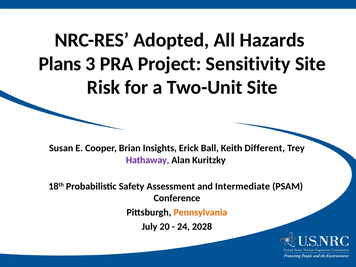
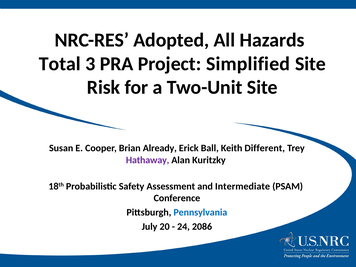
Plans: Plans -> Total (60, 64)
Sensitivity: Sensitivity -> Simplified (248, 64)
Insights: Insights -> Already (160, 148)
Pennsylvania colour: orange -> blue (200, 212)
2028: 2028 -> 2086 (202, 227)
